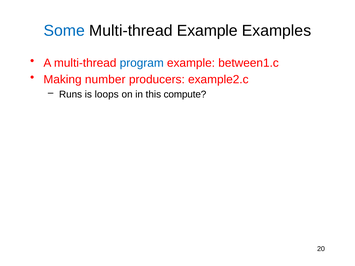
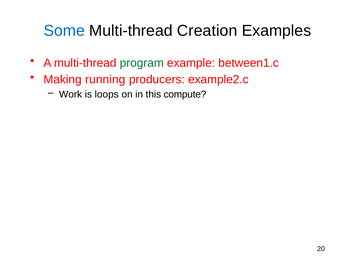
Multi-thread Example: Example -> Creation (207, 31)
program colour: blue -> green (142, 63)
number: number -> running (105, 80)
Runs: Runs -> Work (71, 94)
